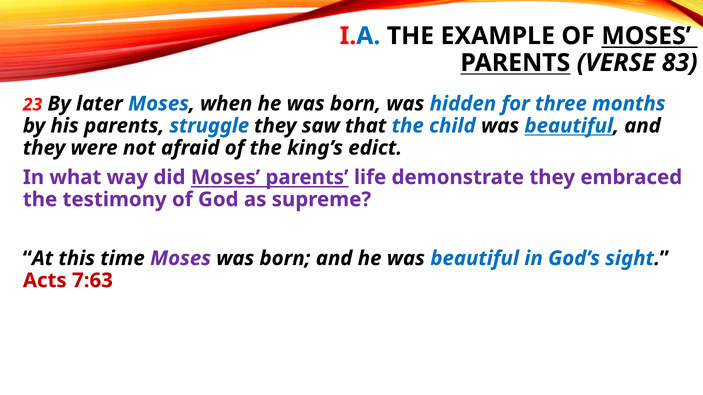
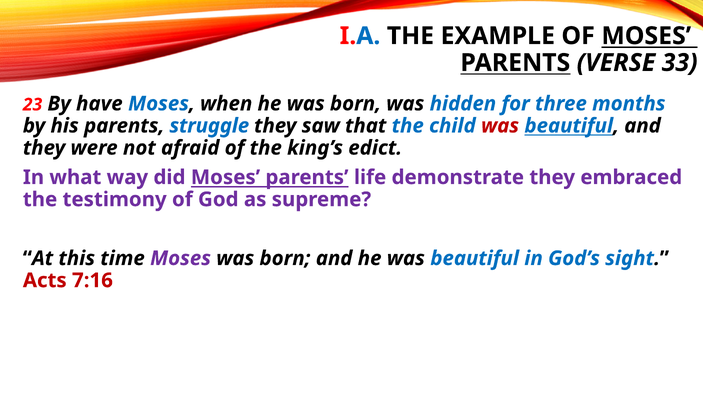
83: 83 -> 33 (680, 63)
later: later -> have (99, 104)
was colour: black -> red (500, 126)
7:63: 7:63 -> 7:16 (92, 281)
